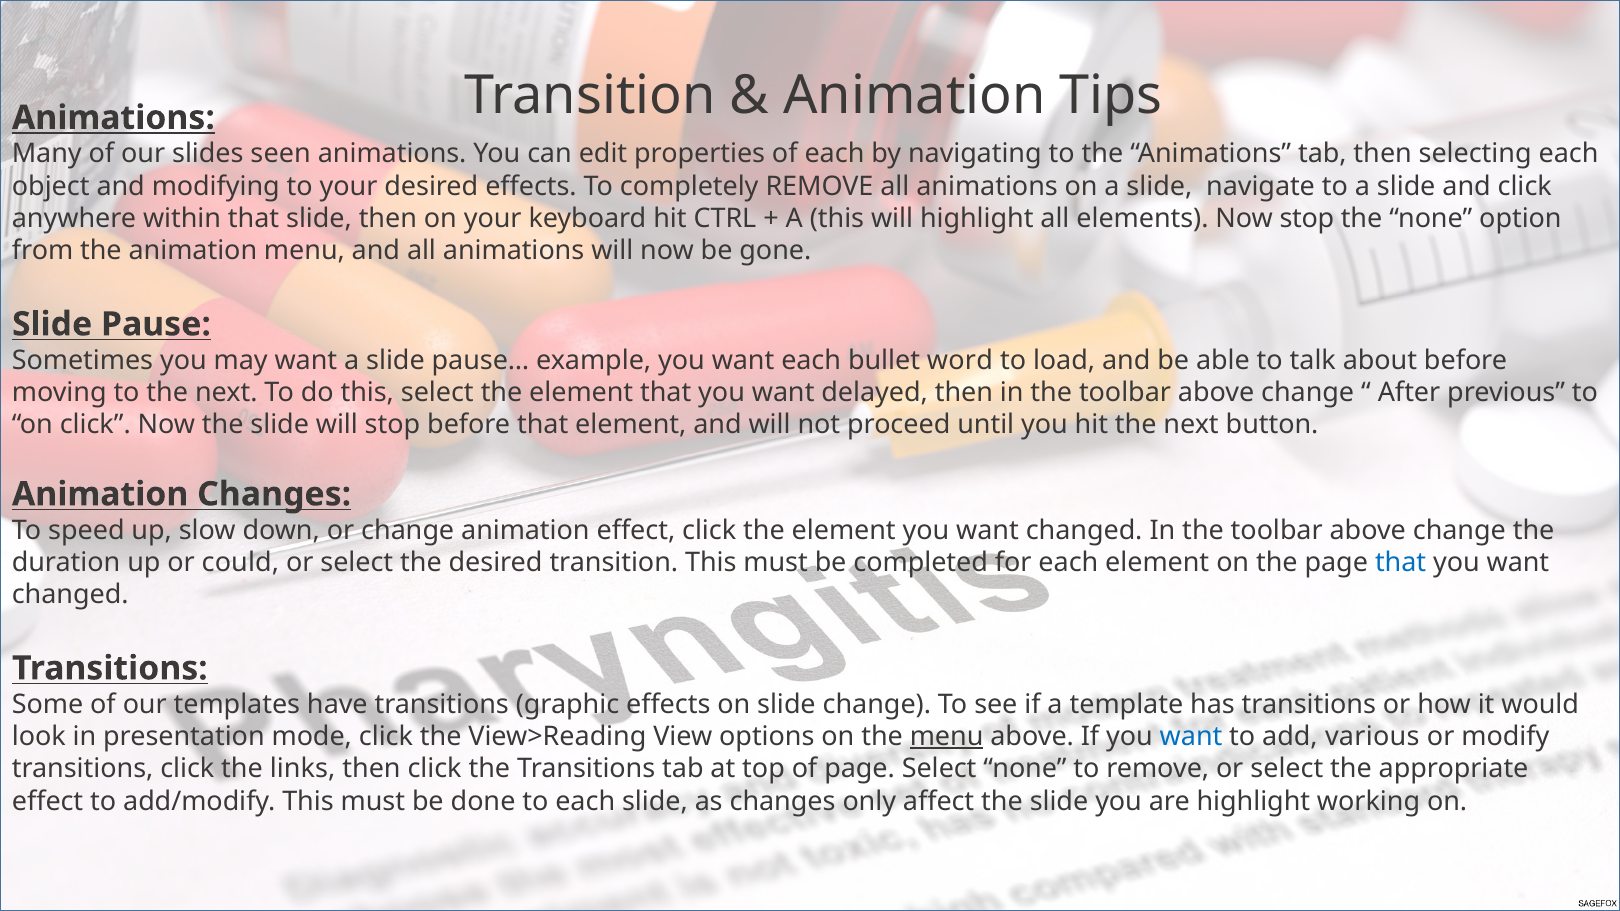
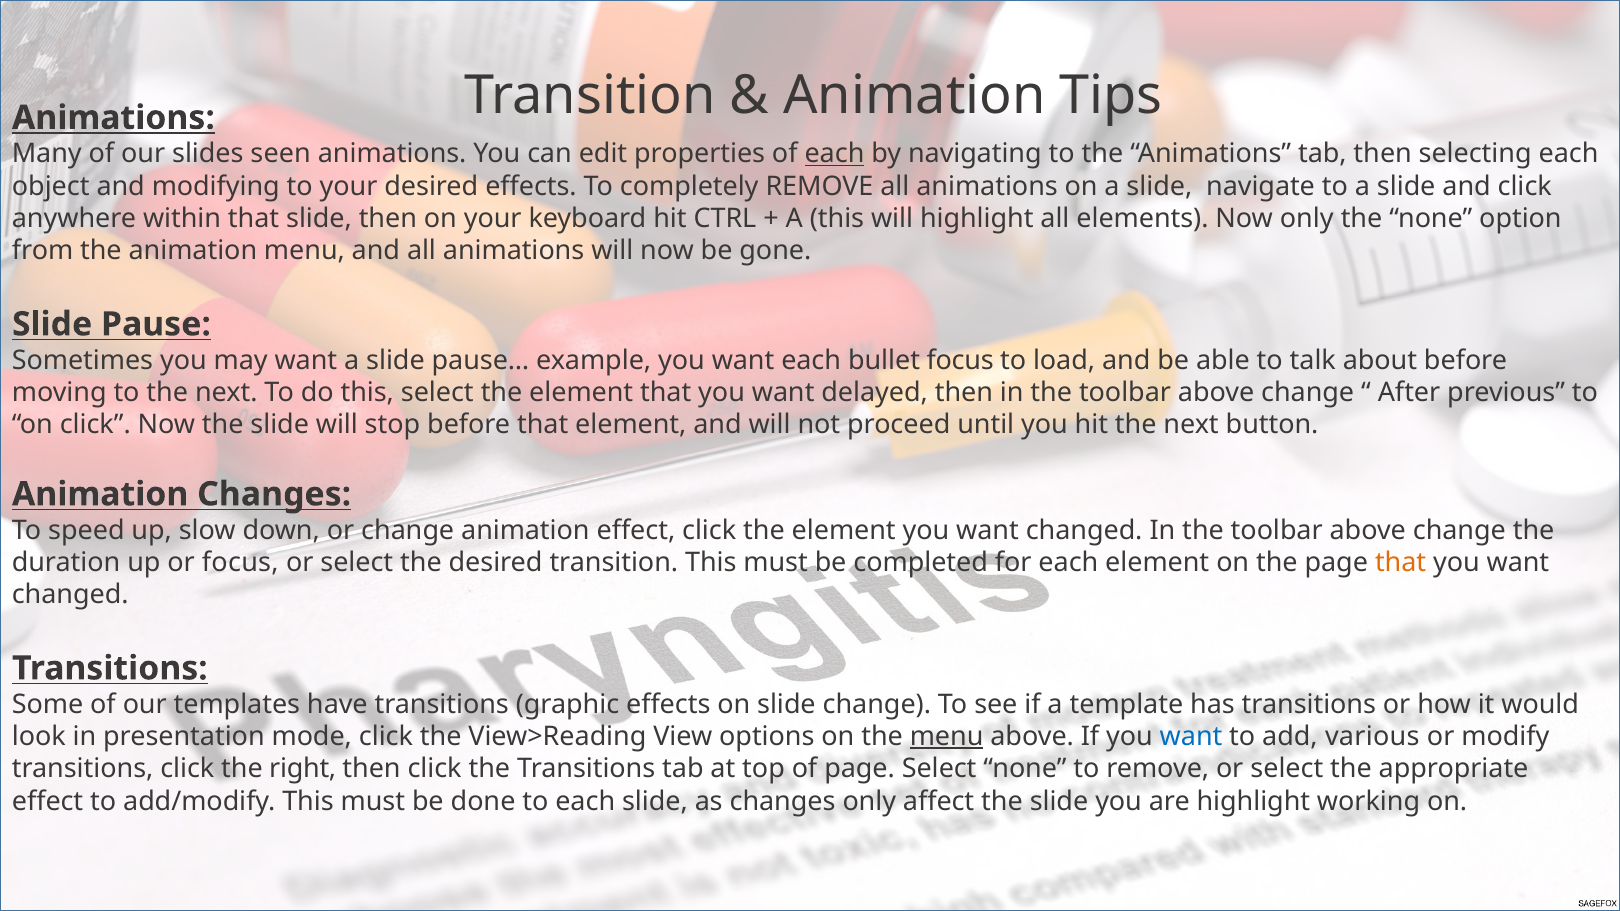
each underline: none -> present (834, 154)
Now stop: stop -> only (1307, 219)
bullet word: word -> focus (960, 360)
or could: could -> focus (240, 563)
that colour: blue -> orange (1401, 563)
links: links -> right (303, 769)
